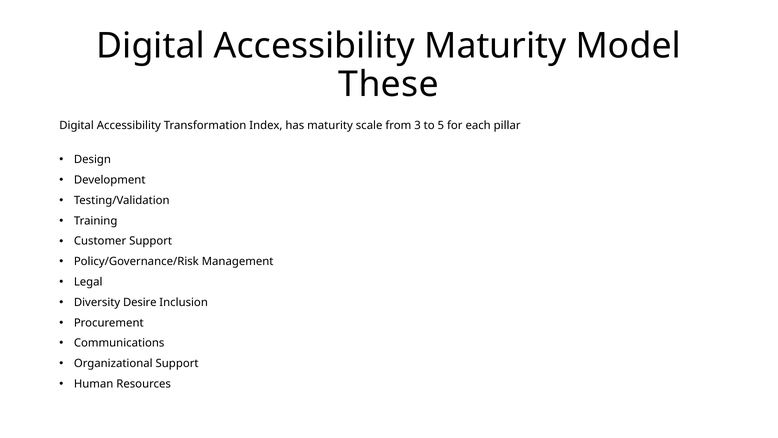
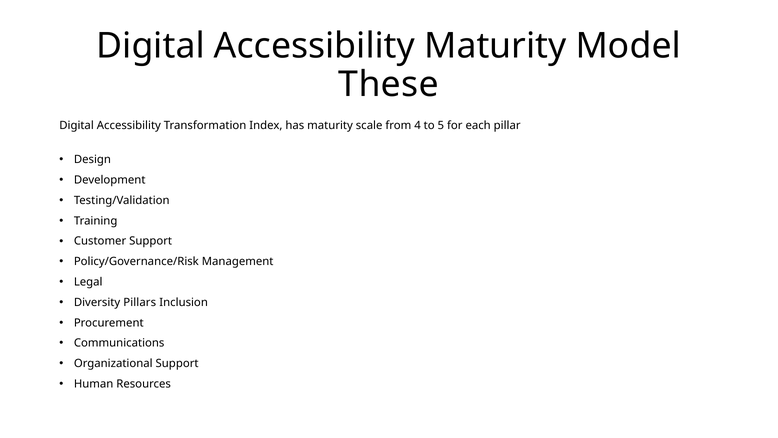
3: 3 -> 4 (418, 125)
Desire: Desire -> Pillars (140, 302)
